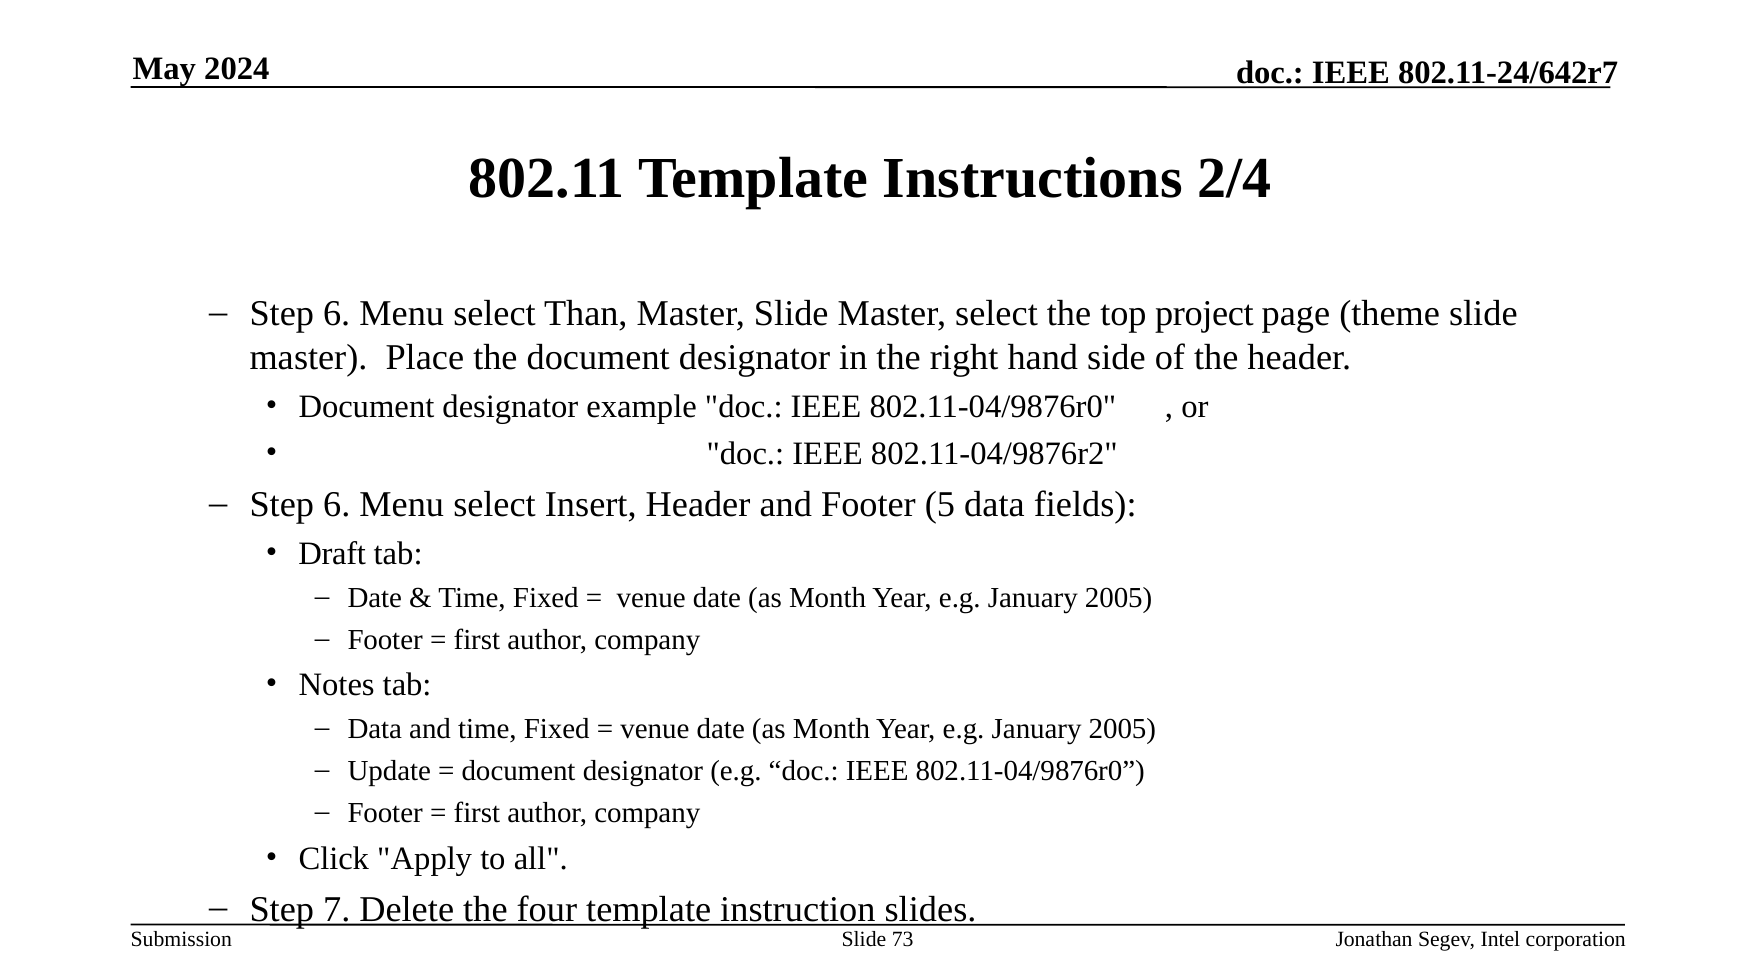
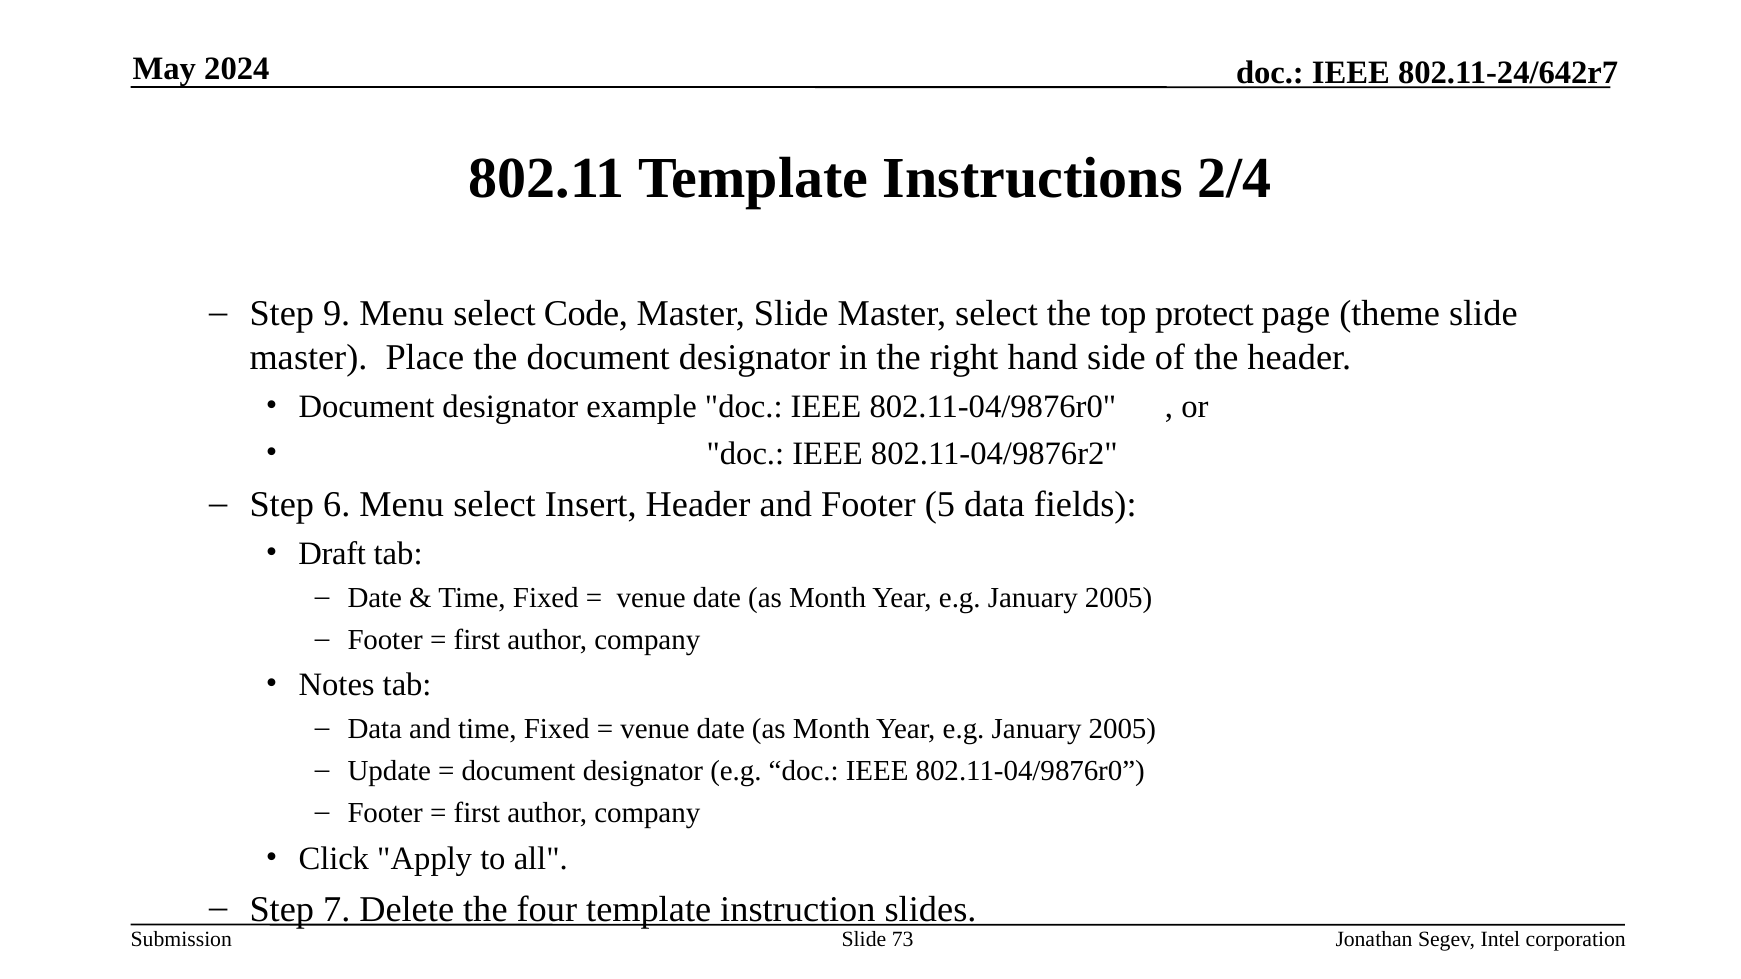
6: 6 -> 9 (337, 314)
Than: Than -> Code (586, 314)
project: project -> protect (1204, 314)
